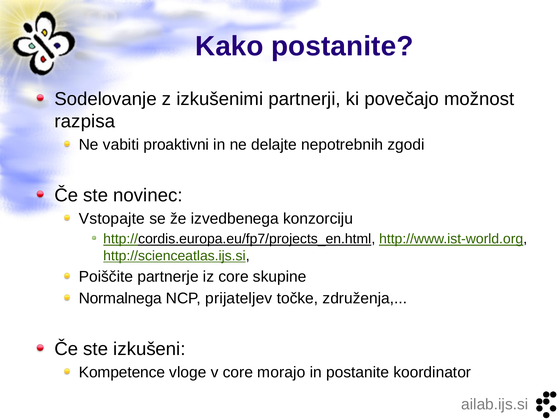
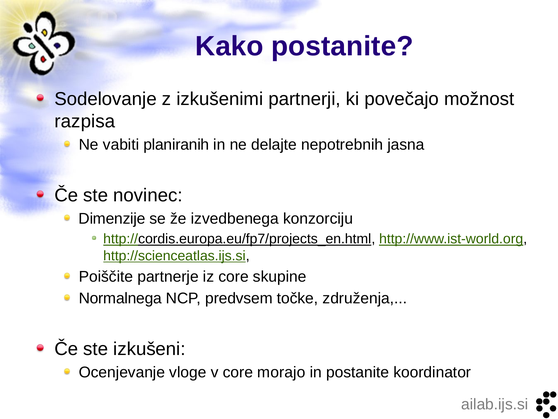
proaktivni: proaktivni -> planiranih (176, 145)
zgodi: zgodi -> jasna (406, 145)
Vstopajte: Vstopajte -> Dimenzije (112, 218)
prijateljev: prijateljev -> predvsem (239, 298)
Kompetence: Kompetence -> Ocenjevanje (122, 372)
